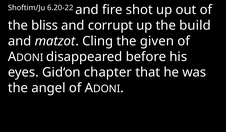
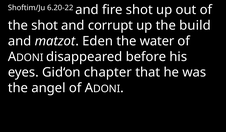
the bliss: bliss -> shot (45, 26)
Cling: Cling -> Eden (98, 41)
given: given -> water (157, 41)
